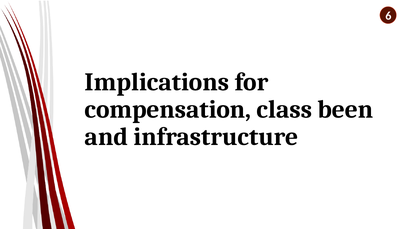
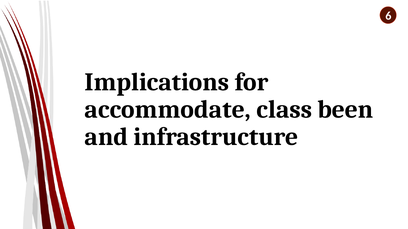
compensation: compensation -> accommodate (168, 110)
